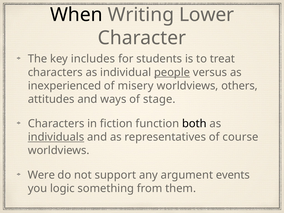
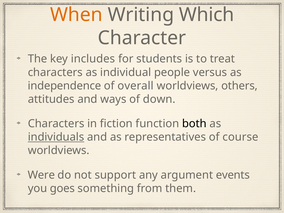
When colour: black -> orange (76, 15)
Lower: Lower -> Which (207, 15)
people underline: present -> none (172, 72)
inexperienced: inexperienced -> independence (64, 86)
misery: misery -> overall (136, 86)
stage: stage -> down (159, 99)
logic: logic -> goes (62, 188)
